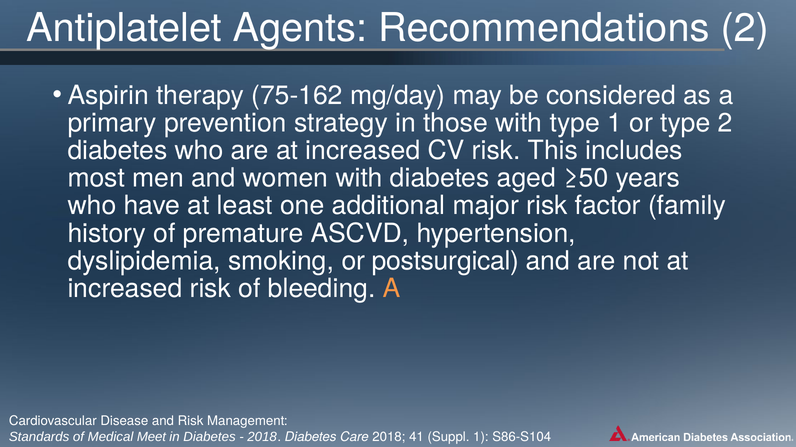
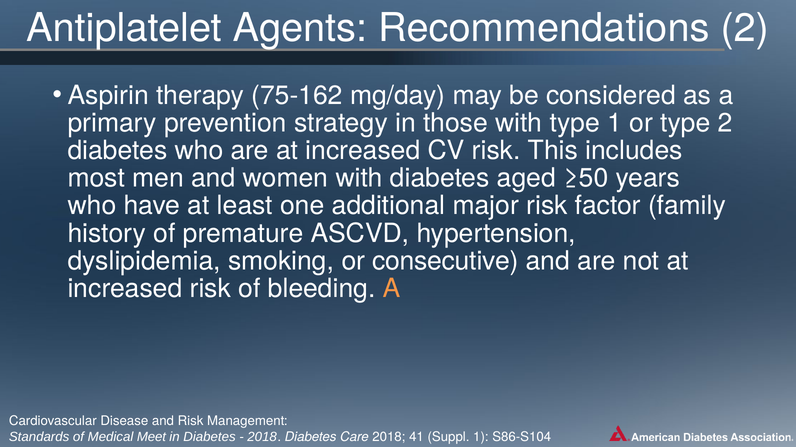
postsurgical: postsurgical -> consecutive (446, 261)
